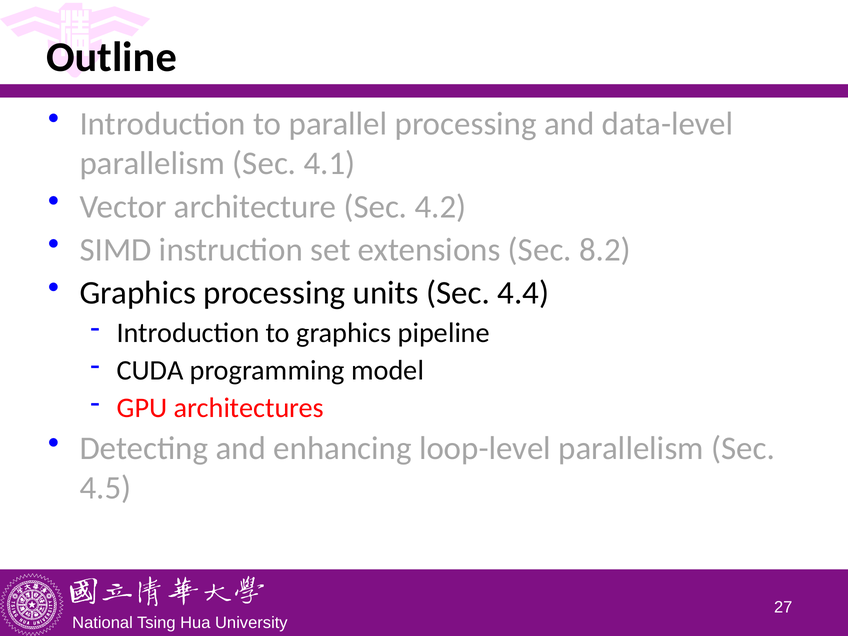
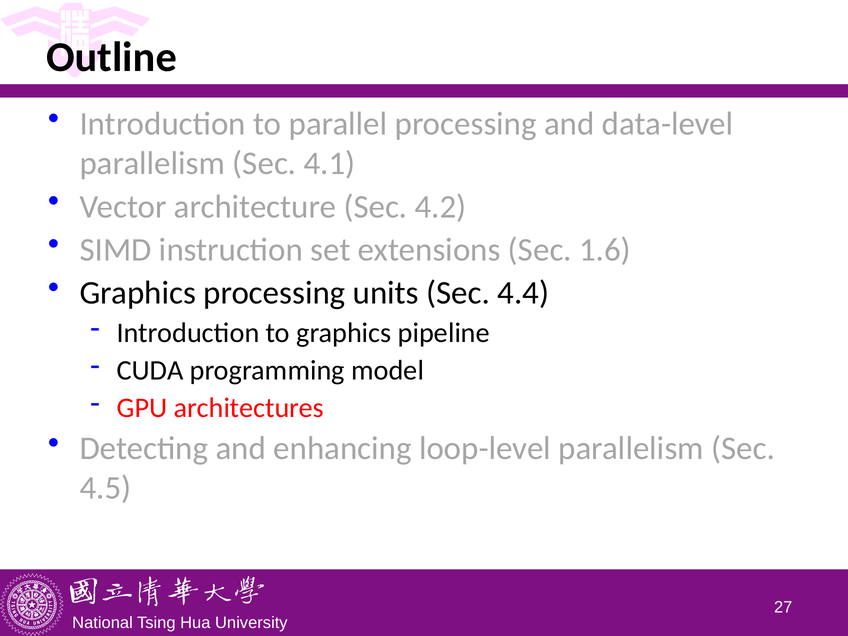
8.2: 8.2 -> 1.6 (605, 250)
